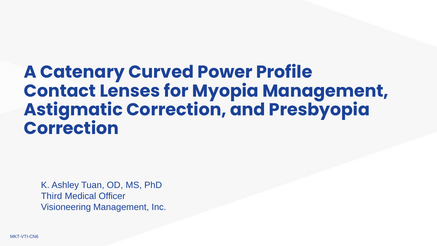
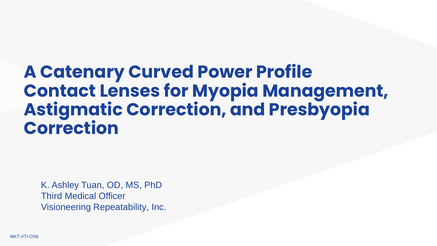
Visioneering Management: Management -> Repeatability (121, 207)
